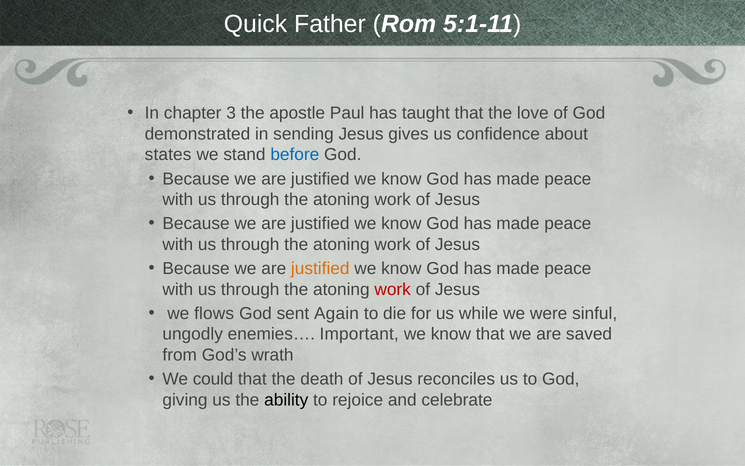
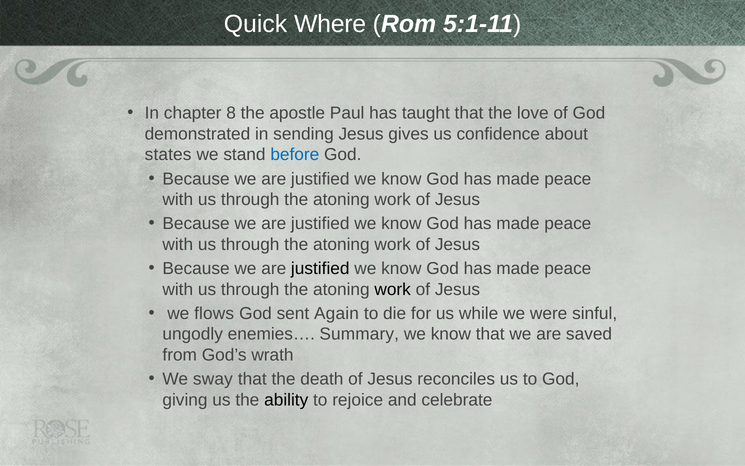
Father: Father -> Where (330, 24)
3: 3 -> 8 (231, 113)
justified colour: orange -> black (320, 268)
work colour: red -> black (393, 289)
Important: Important -> Summary (359, 334)
could: could -> sway (213, 379)
